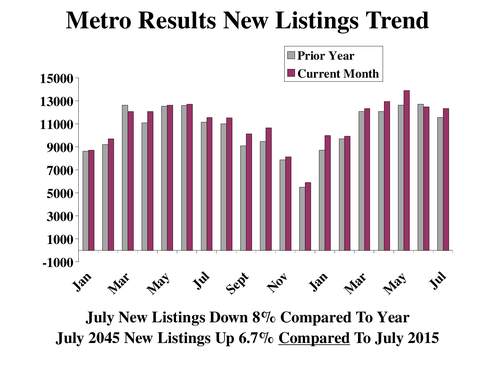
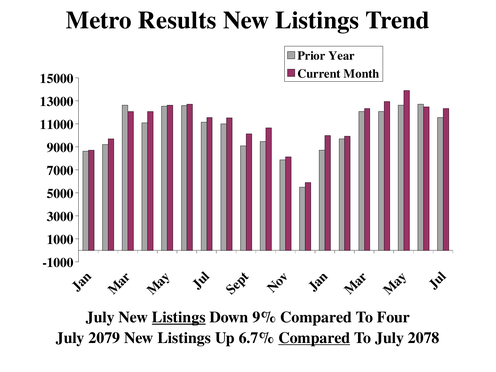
Listings underline: none -> present (179, 317)
8%: 8% -> 9% (264, 317)
To Year: Year -> Four (393, 317)
2045: 2045 -> 2079 (104, 338)
2015: 2015 -> 2078 (424, 338)
